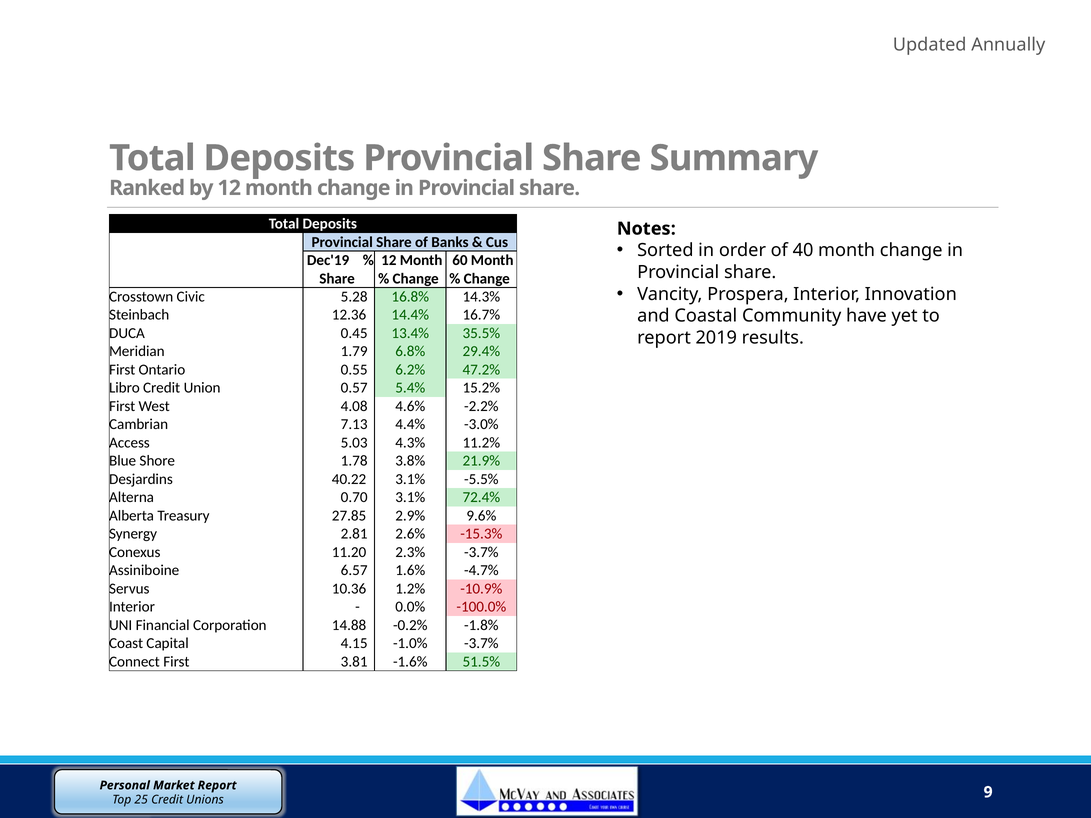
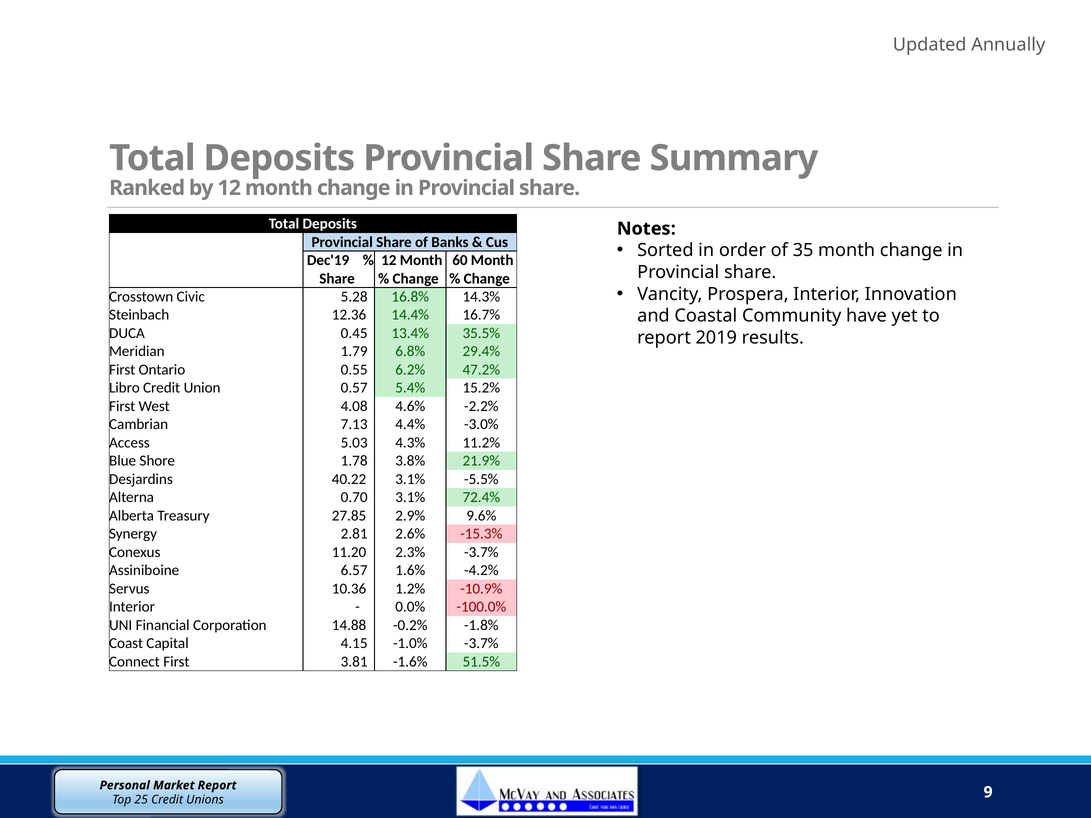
40: 40 -> 35 (803, 251)
-4.7%: -4.7% -> -4.2% (481, 571)
